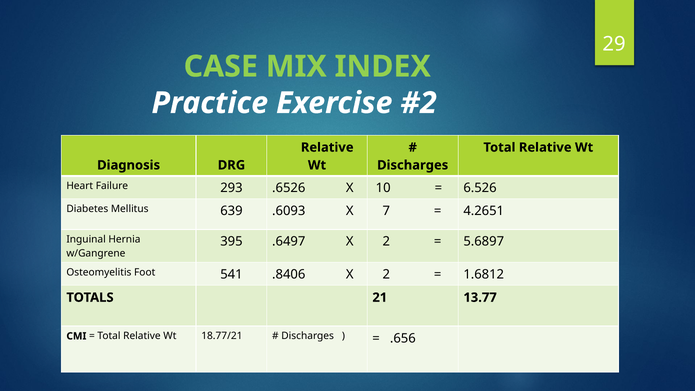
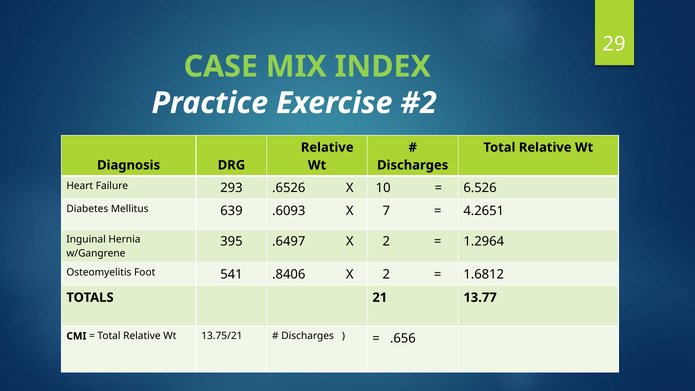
5.6897: 5.6897 -> 1.2964 (484, 242)
18.77/21: 18.77/21 -> 13.75/21 (222, 336)
